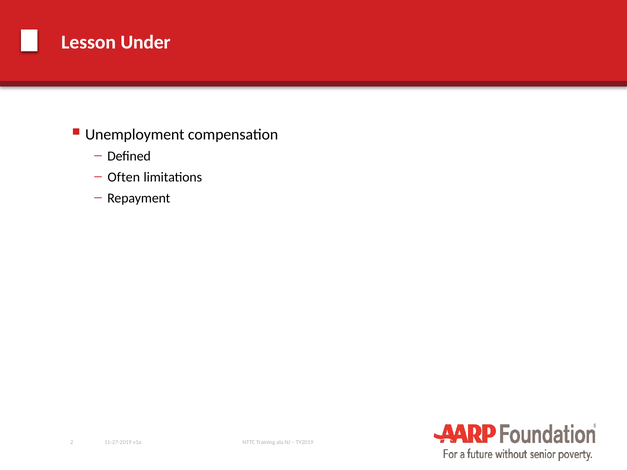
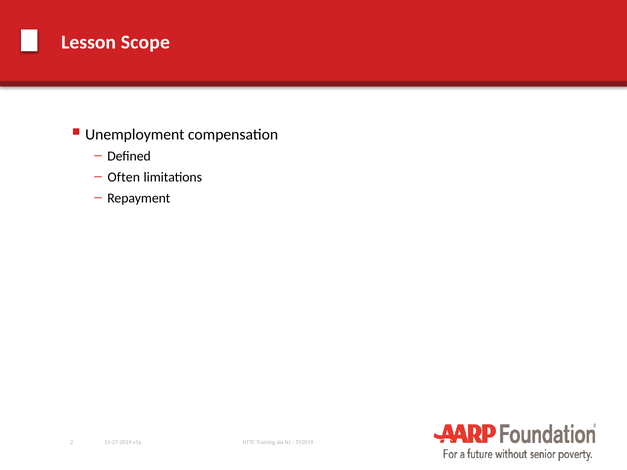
Under: Under -> Scope (145, 43)
